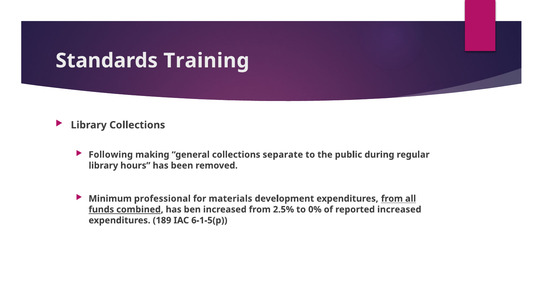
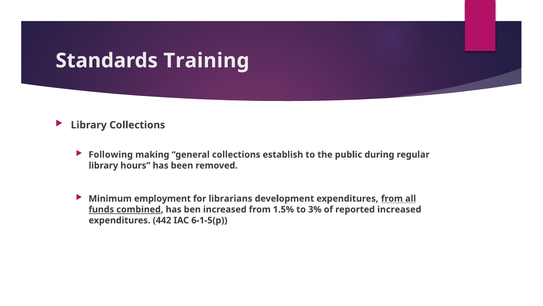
separate: separate -> establish (283, 154)
professional: professional -> employment (162, 198)
materials: materials -> librarians (230, 198)
2.5%: 2.5% -> 1.5% (284, 209)
0%: 0% -> 3% (315, 209)
189: 189 -> 442 (162, 220)
